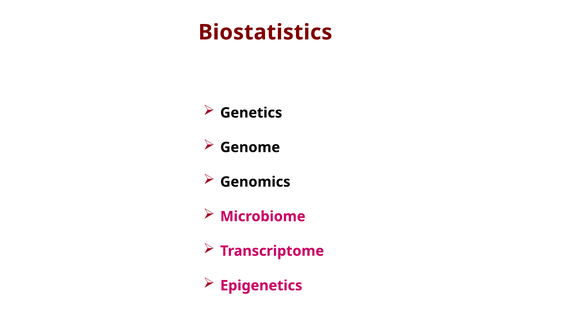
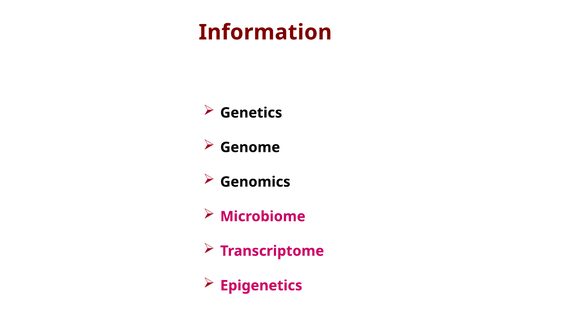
Biostatistics: Biostatistics -> Information (265, 32)
